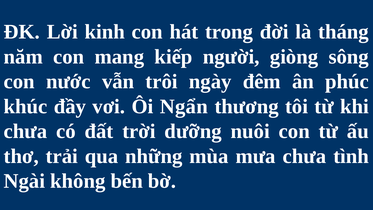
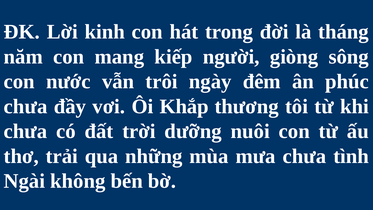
khúc: khúc -> chưa (26, 106)
Ngẩn: Ngẩn -> Khắp (184, 106)
